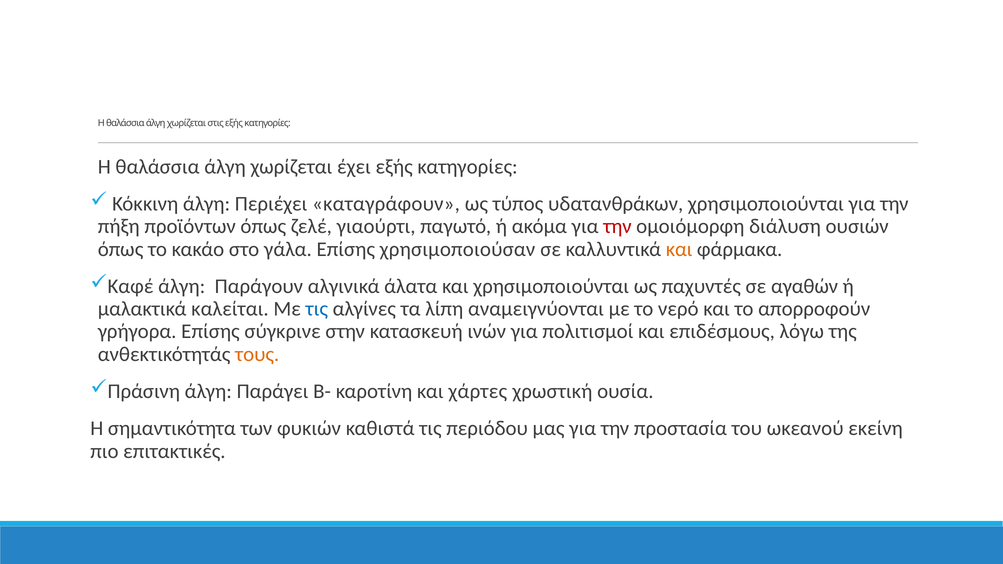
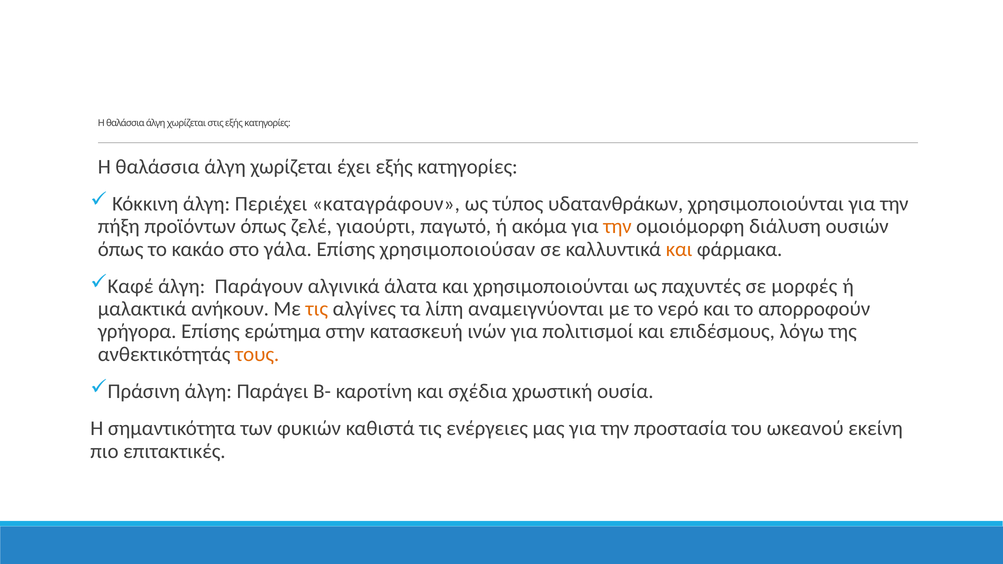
την colour: red -> orange (617, 227)
αγαθών: αγαθών -> μορφές (804, 286)
καλείται: καλείται -> ανήκουν (230, 309)
τις colour: blue -> orange (317, 309)
σύγκρινε: σύγκρινε -> ερώτημα (283, 332)
χάρτες: χάρτες -> σχέδια (478, 391)
περιόδου: περιόδου -> ενέργειες (487, 429)
